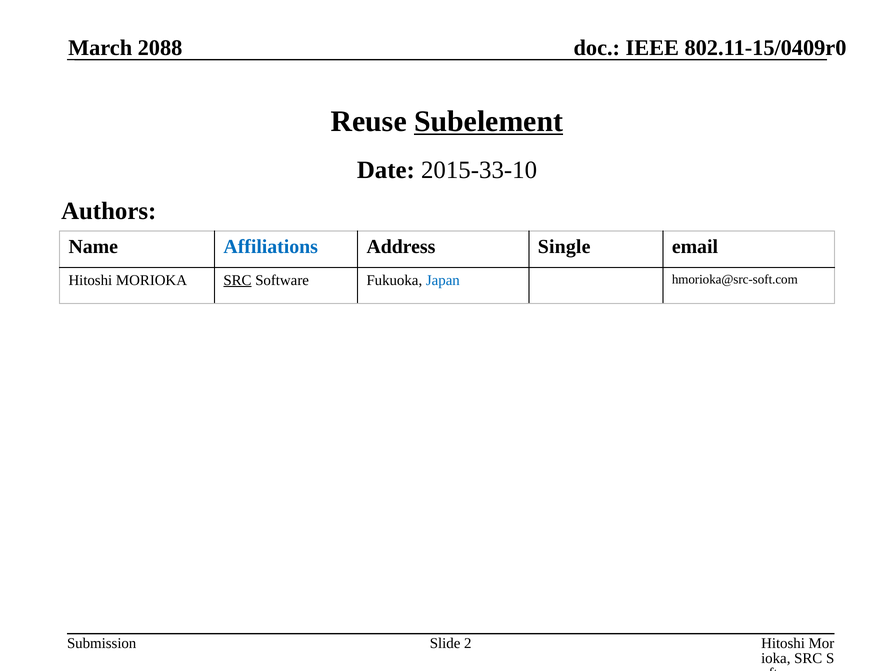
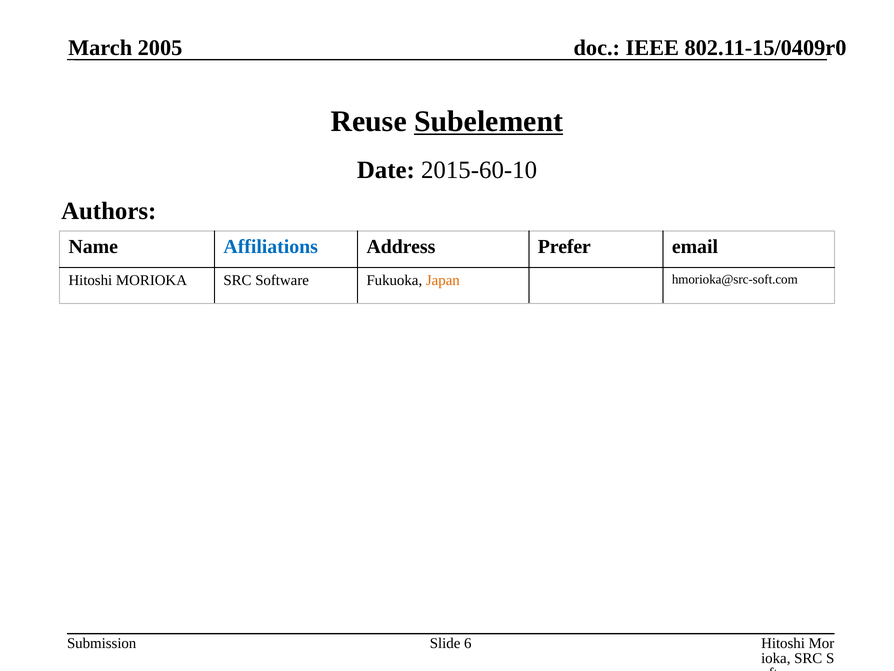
2088: 2088 -> 2005 (160, 48)
2015-33-10: 2015-33-10 -> 2015-60-10 (479, 170)
Single: Single -> Prefer (564, 247)
SRC underline: present -> none (238, 280)
Japan colour: blue -> orange (443, 280)
2: 2 -> 6 (468, 643)
